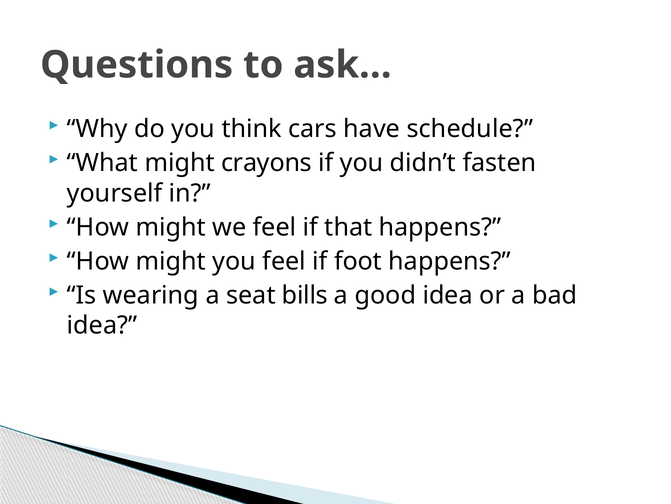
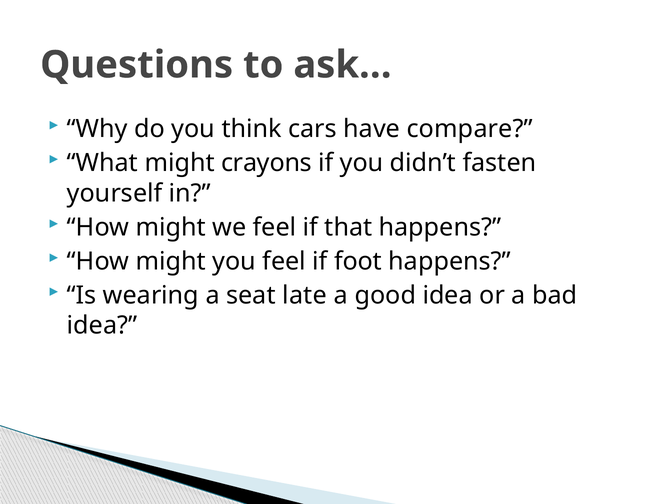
schedule: schedule -> compare (470, 129)
bills: bills -> late (305, 295)
